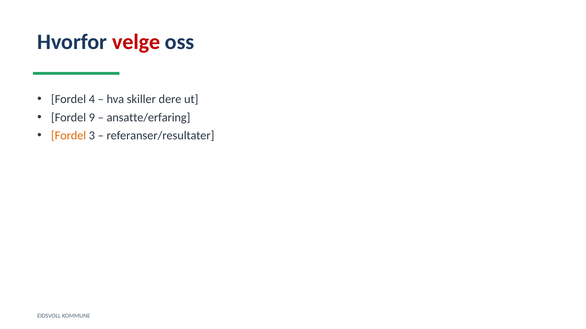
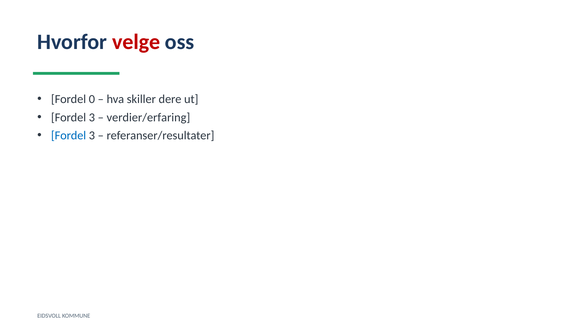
4: 4 -> 0 (92, 99)
9: 9 -> 3 (92, 118)
ansatte/erfaring: ansatte/erfaring -> verdier/erfaring (148, 118)
Fordel colour: orange -> blue (69, 136)
